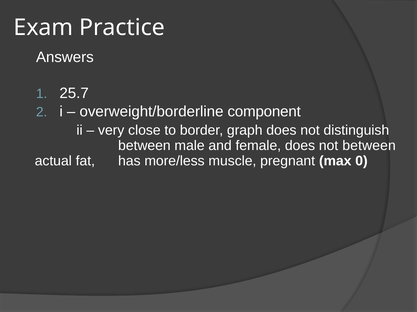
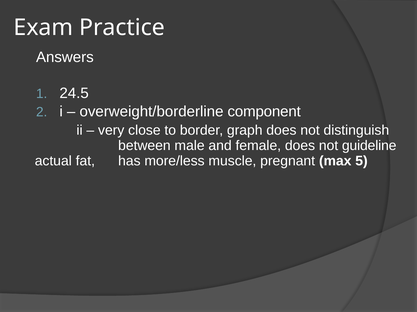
25.7: 25.7 -> 24.5 (74, 94)
not between: between -> guideline (369, 146)
0: 0 -> 5 (361, 161)
